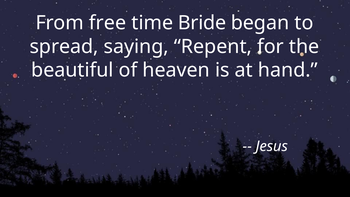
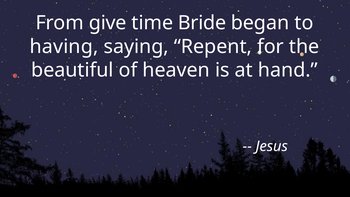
free: free -> give (108, 23)
spread: spread -> having (64, 46)
